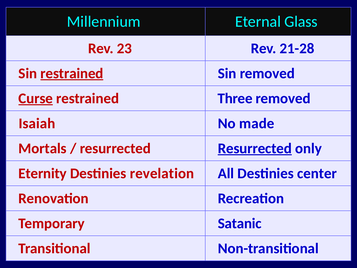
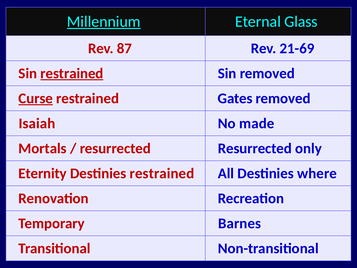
Millennium underline: none -> present (104, 22)
23: 23 -> 87 (124, 48)
21-28: 21-28 -> 21-69 (297, 48)
Three: Three -> Gates (235, 98)
Resurrected underline: present -> none (255, 148)
Destinies revelation: revelation -> restrained (162, 173)
center: center -> where (317, 173)
Satanic: Satanic -> Barnes (240, 223)
